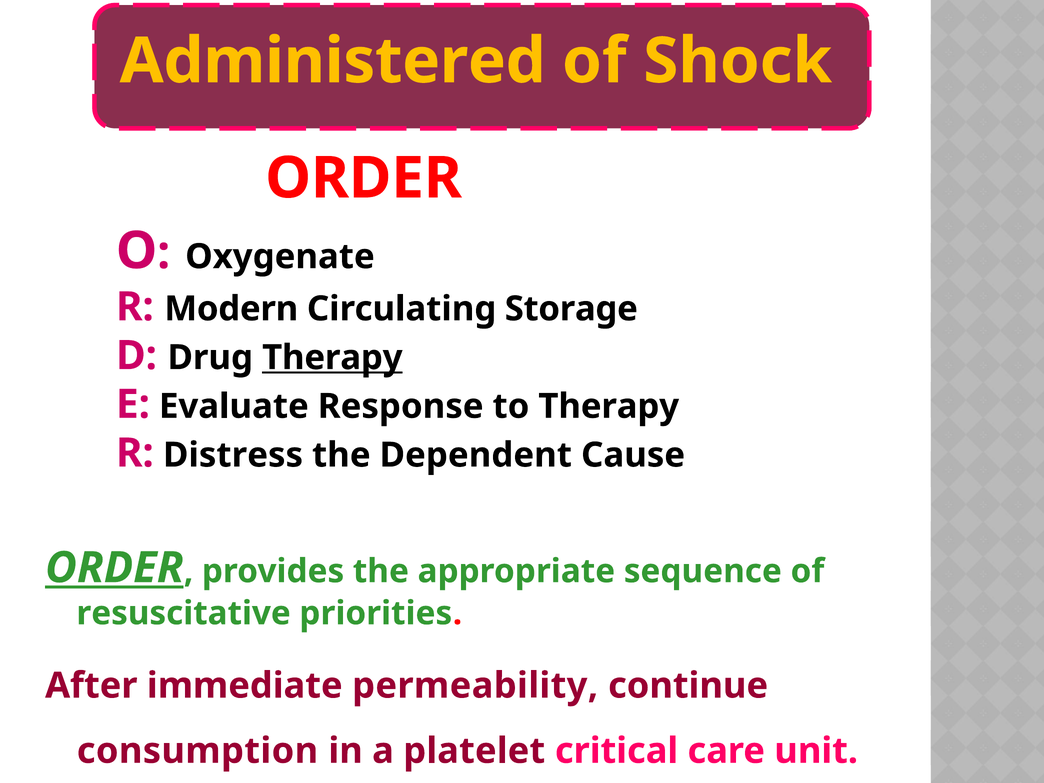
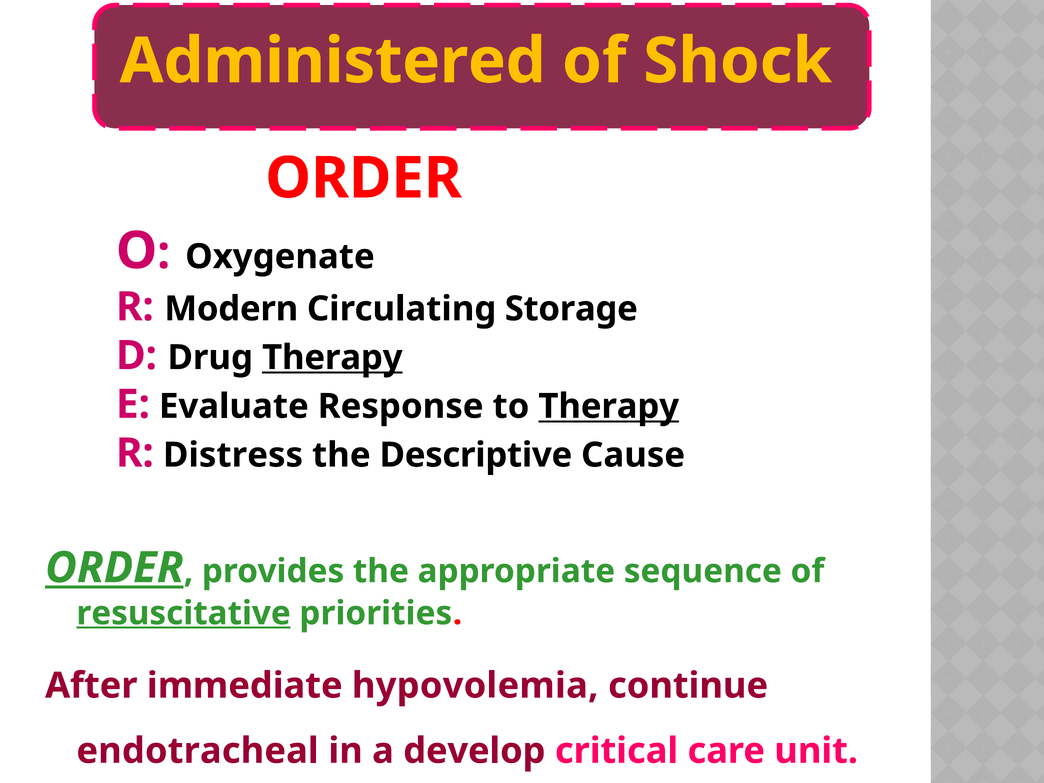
Therapy underline: none -> present (609, 406)
Dependent: Dependent -> Descriptive (476, 455)
resuscitative underline: none -> present (184, 613)
permeability: permeability -> hypovolemia (475, 686)
consumption: consumption -> endotracheal (198, 751)
platelet: platelet -> develop (474, 751)
